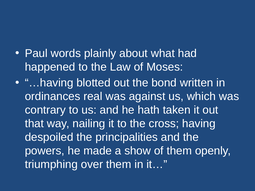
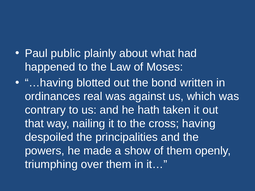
words: words -> public (66, 53)
